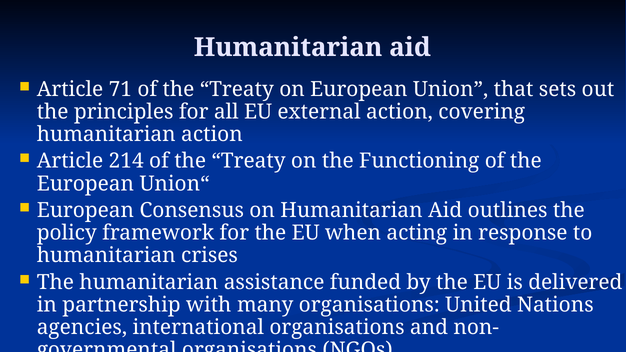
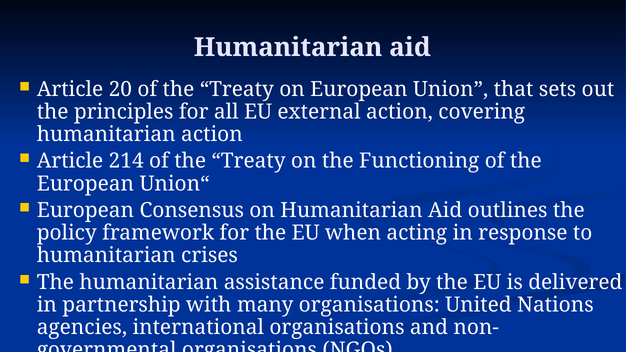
71: 71 -> 20 (120, 89)
